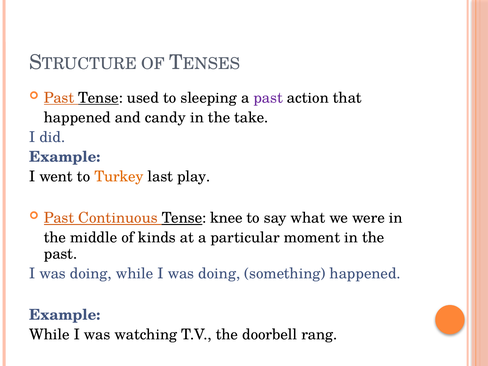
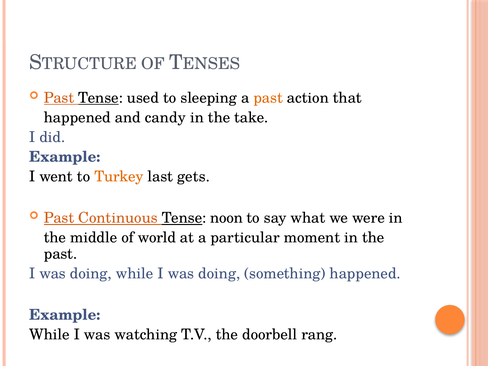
past colour: purple -> orange (268, 98)
play: play -> gets (194, 177)
knee: knee -> noon (226, 218)
kinds: kinds -> world (157, 238)
